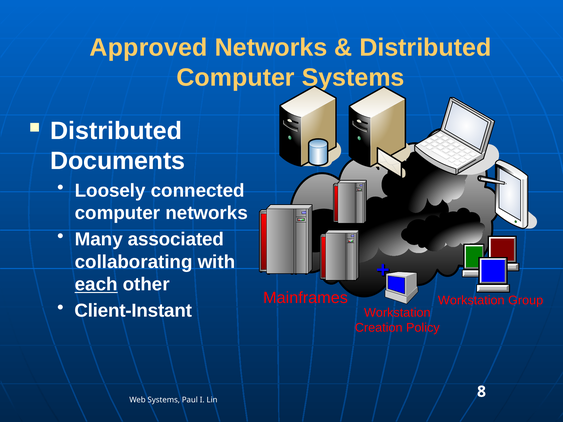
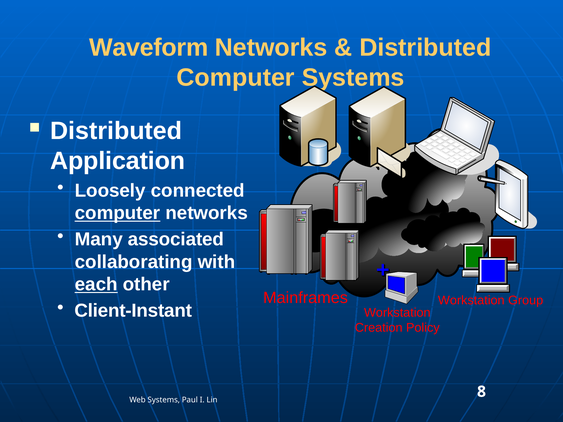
Approved: Approved -> Waveform (149, 48)
Documents: Documents -> Application (118, 161)
computer underline: none -> present (118, 213)
